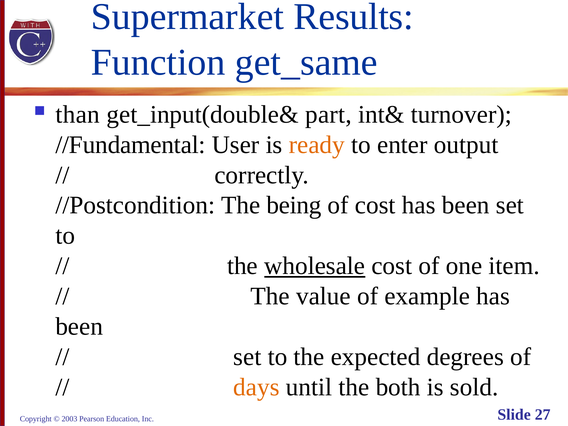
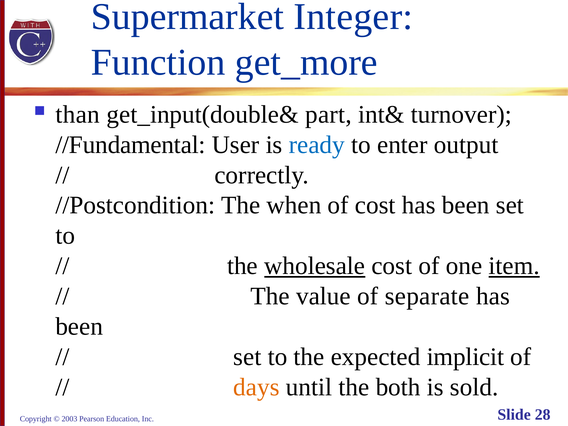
Results: Results -> Integer (353, 17)
get_same: get_same -> get_more (306, 62)
ready colour: orange -> blue (317, 145)
being: being -> when (294, 205)
item underline: none -> present (514, 266)
example: example -> separate (427, 296)
degrees: degrees -> implicit (465, 357)
27: 27 -> 28 (543, 415)
